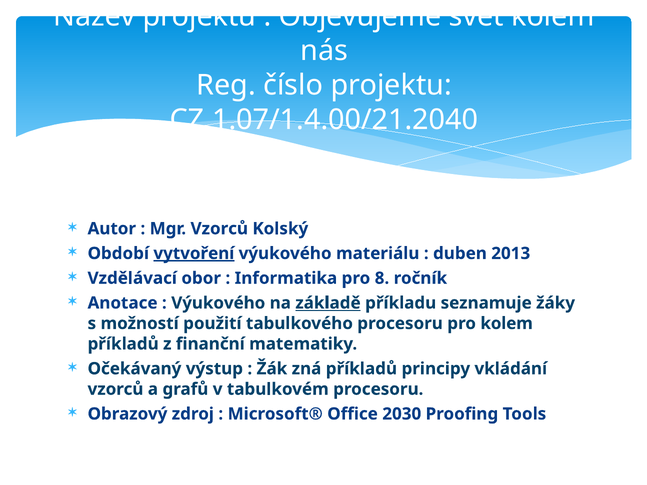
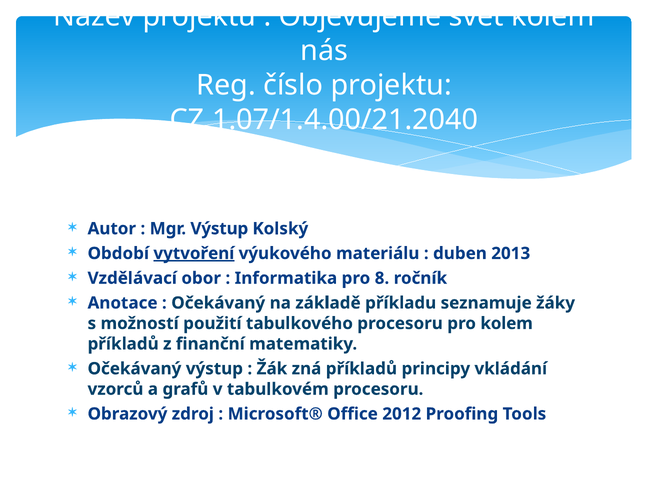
Mgr Vzorců: Vzorců -> Výstup (219, 229)
Výukového: Výukového -> Očekávaný (218, 303)
základě underline: present -> none (328, 303)
2030: 2030 -> 2012 (402, 414)
